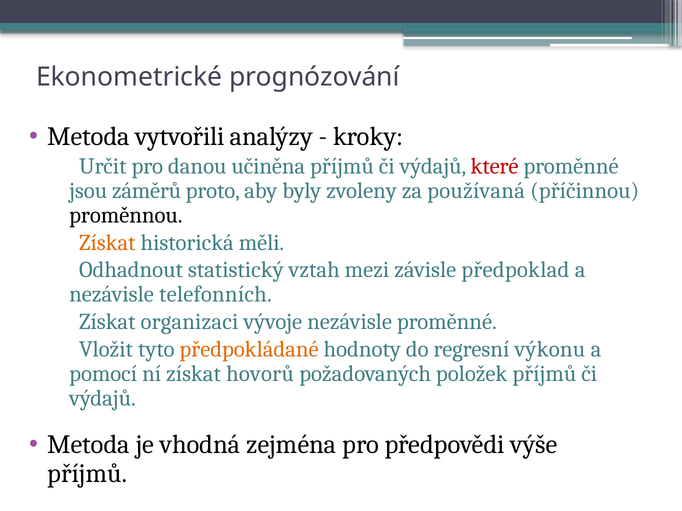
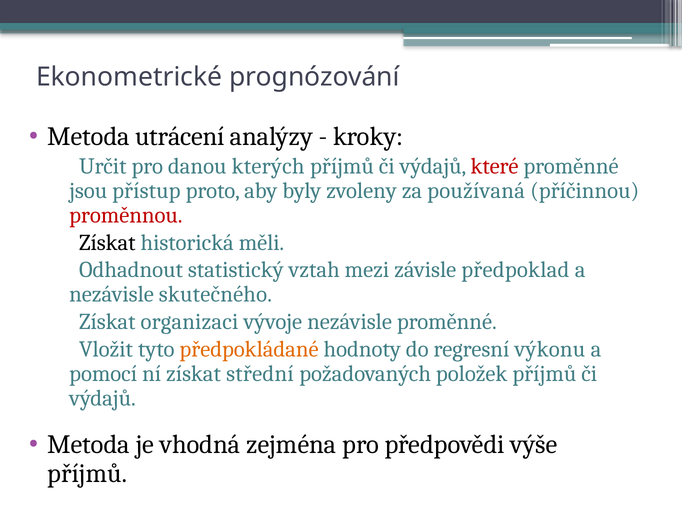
vytvořili: vytvořili -> utrácení (180, 137)
učiněna: učiněna -> kterých (268, 166)
záměrů: záměrů -> přístup (146, 191)
proměnnou colour: black -> red (126, 215)
Získat colour: orange -> black (107, 243)
telefonních: telefonních -> skutečného (215, 295)
hovorů: hovorů -> střední (260, 374)
